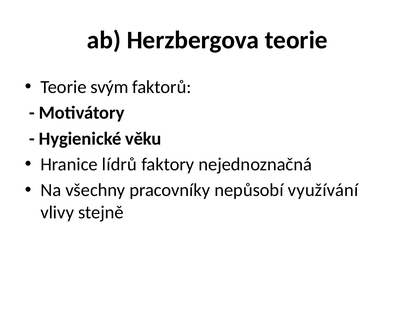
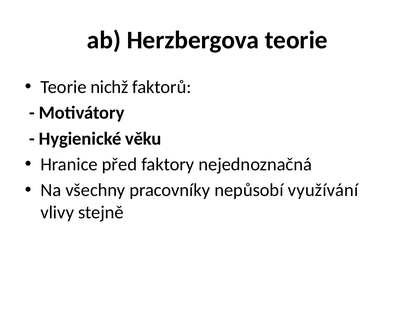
svým: svým -> nichž (109, 87)
lídrů: lídrů -> před (119, 165)
